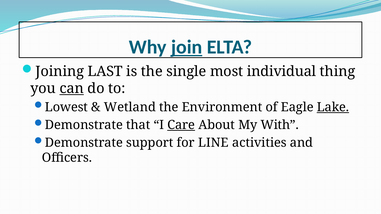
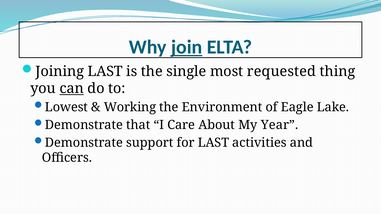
individual: individual -> requested (281, 71)
Wetland: Wetland -> Working (130, 107)
Lake underline: present -> none (333, 107)
Care underline: present -> none (181, 125)
With: With -> Year (280, 125)
for LINE: LINE -> LAST (213, 143)
